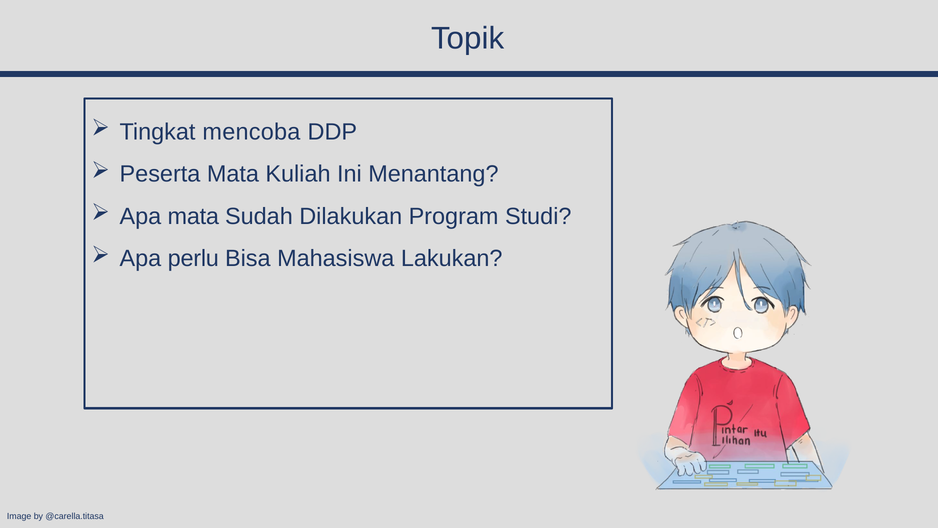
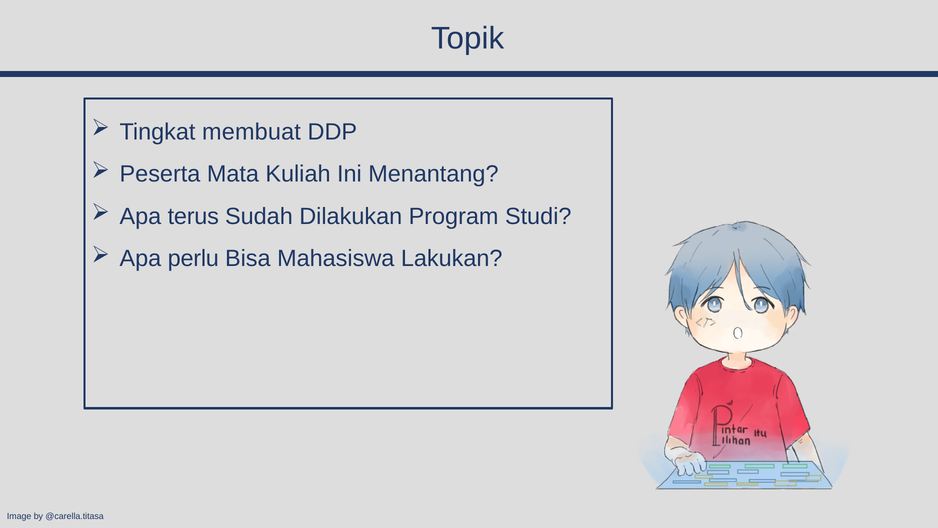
mencoba: mencoba -> membuat (251, 132)
Apa mata: mata -> terus (193, 216)
